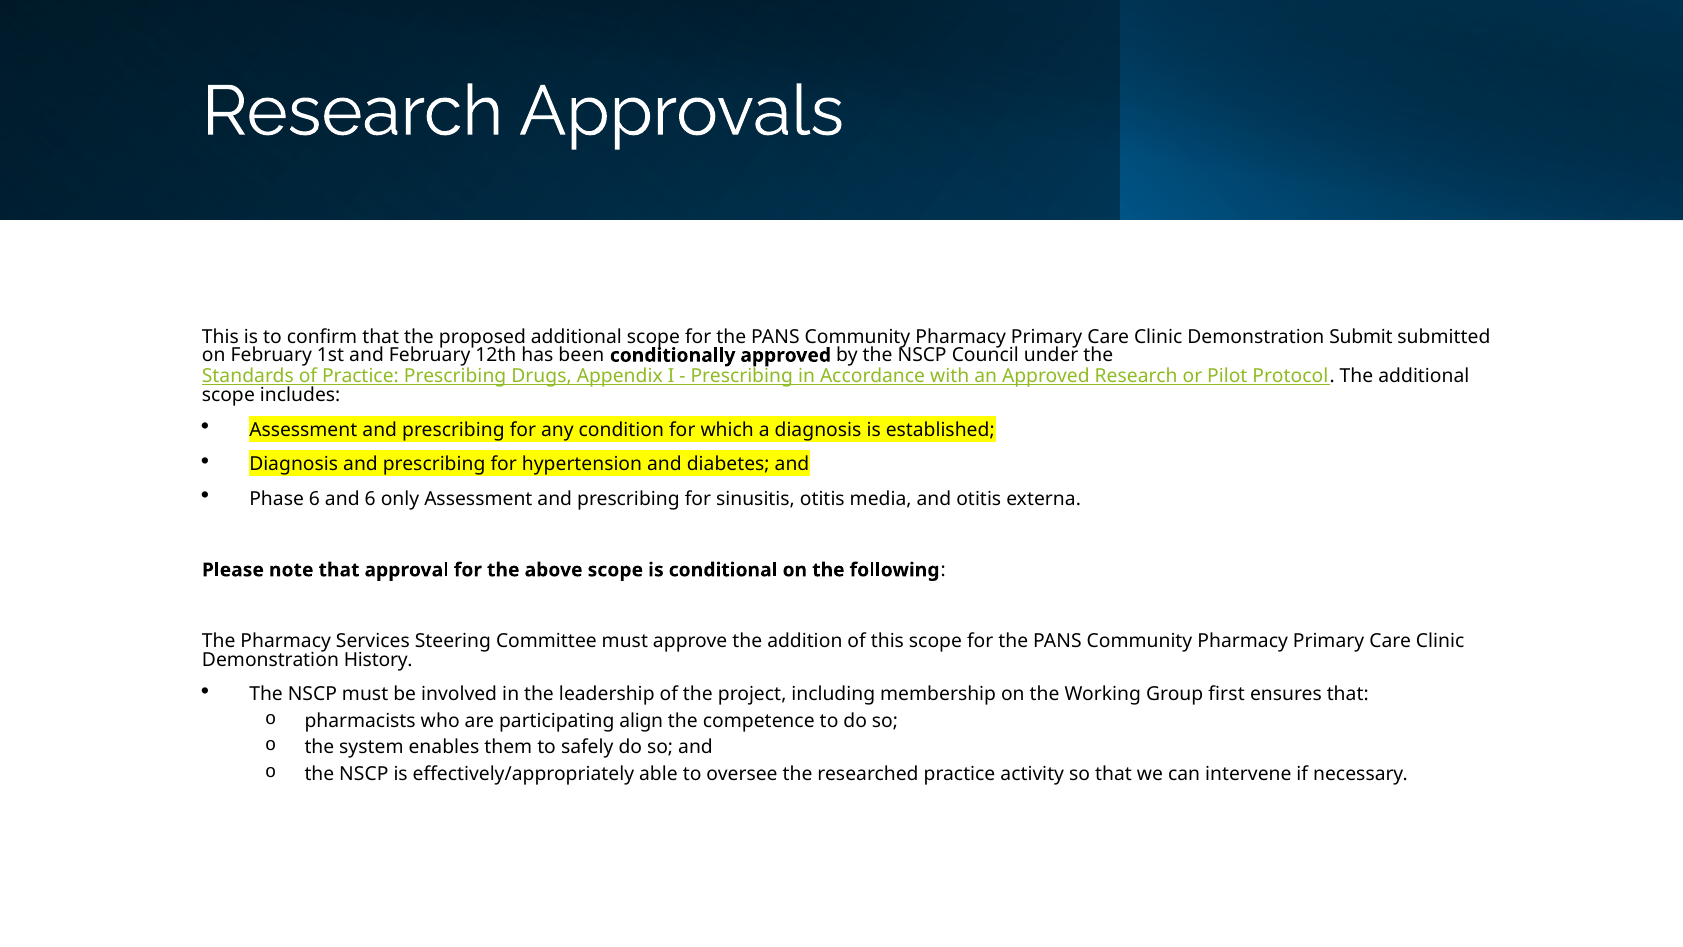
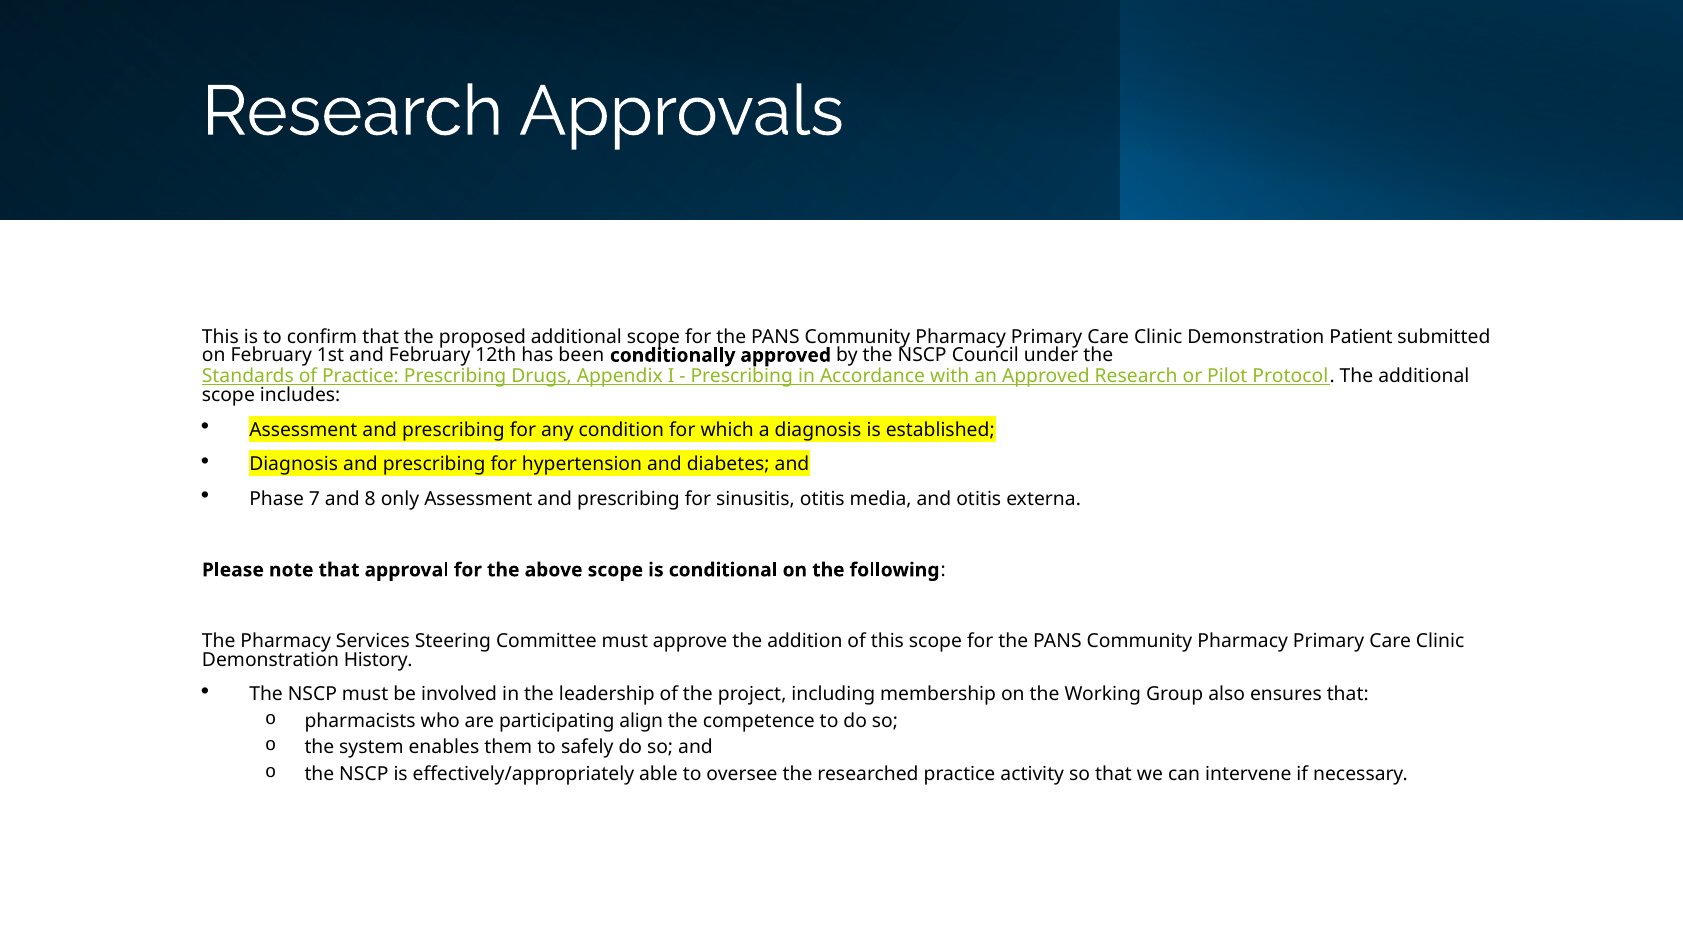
Submit: Submit -> Patient (1361, 337)
Phase 6: 6 -> 7 (314, 499)
and 6: 6 -> 8 (370, 499)
first: first -> also (1227, 694)
